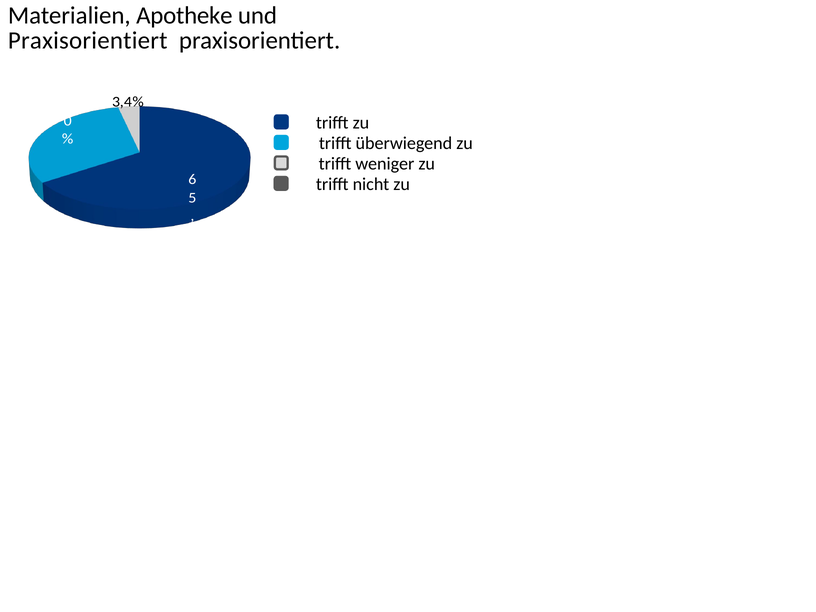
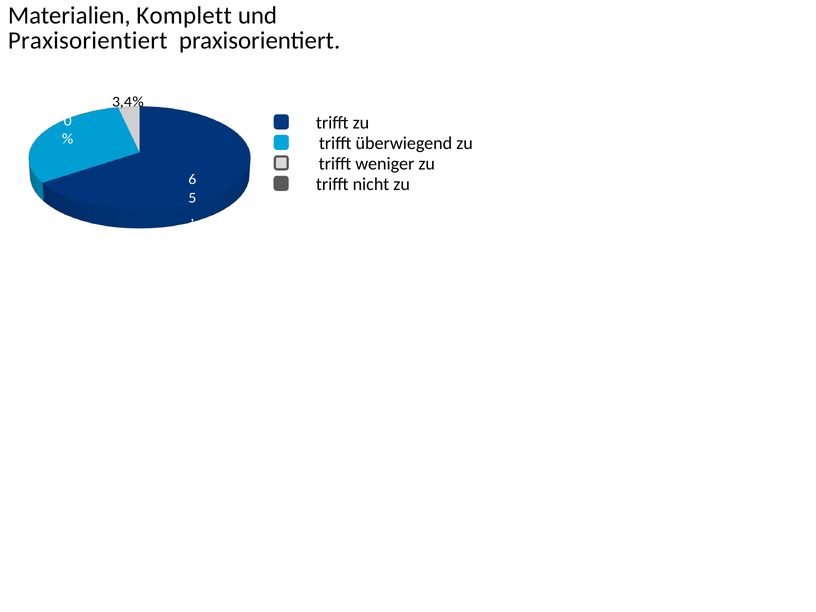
Apotheke: Apotheke -> Komplett (184, 16)
